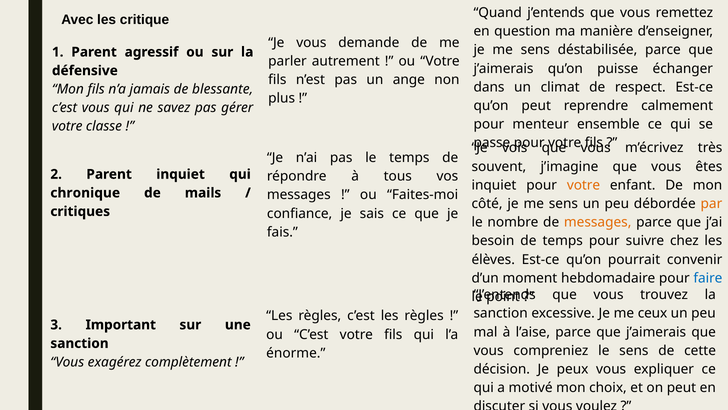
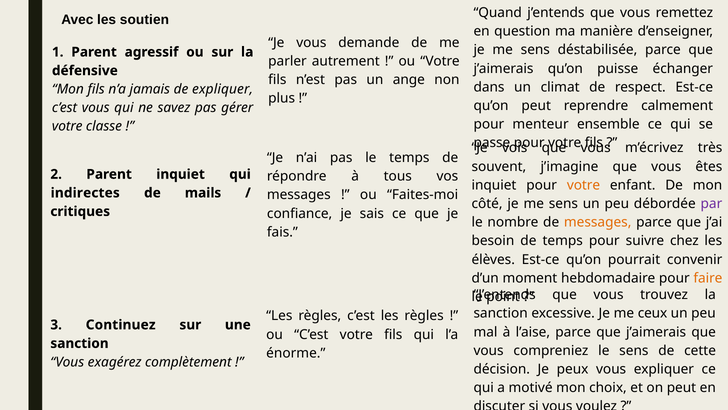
critique: critique -> soutien (144, 20)
de blessante: blessante -> expliquer (223, 89)
chronique: chronique -> indirectes (85, 193)
par colour: orange -> purple (711, 203)
faire colour: blue -> orange (708, 278)
Important: Important -> Continuez (121, 324)
